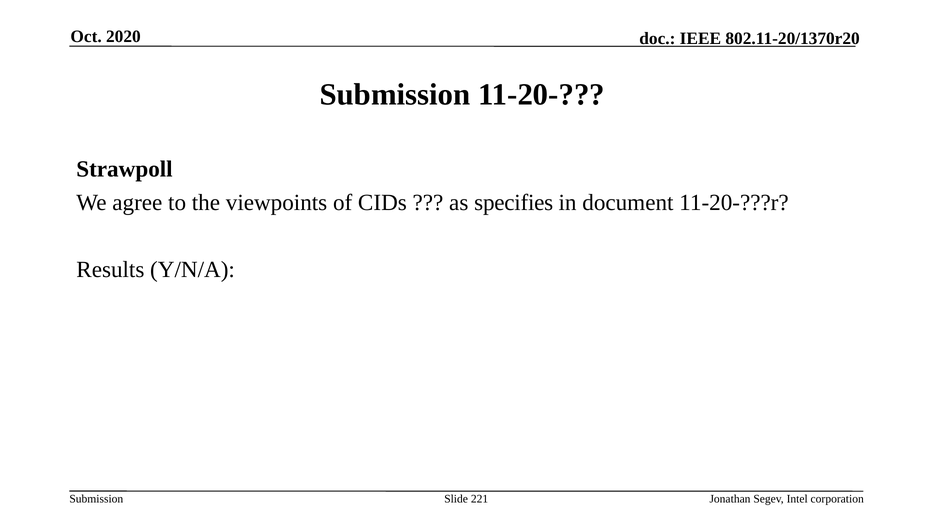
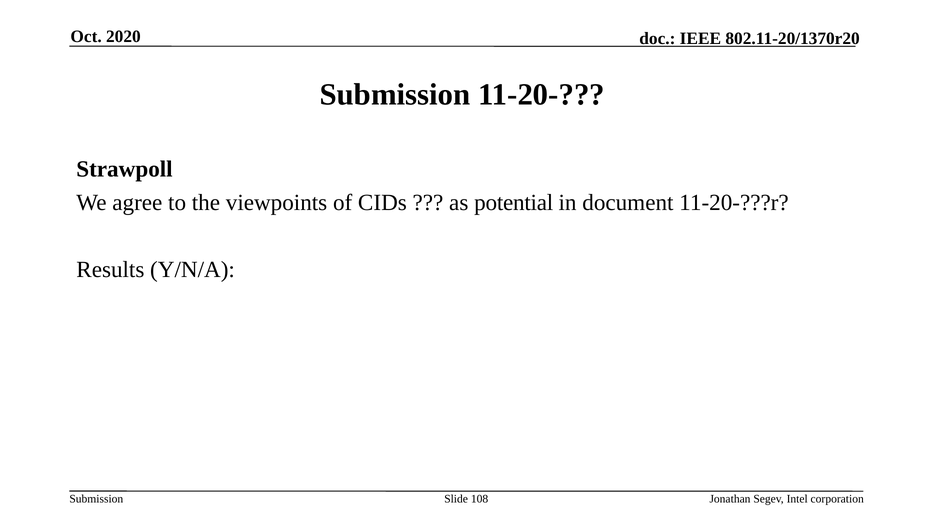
specifies: specifies -> potential (514, 203)
221: 221 -> 108 (480, 499)
